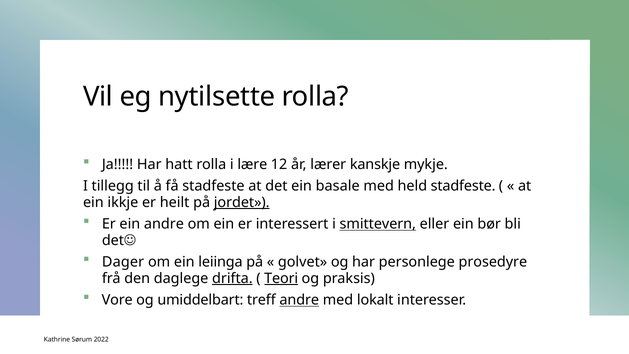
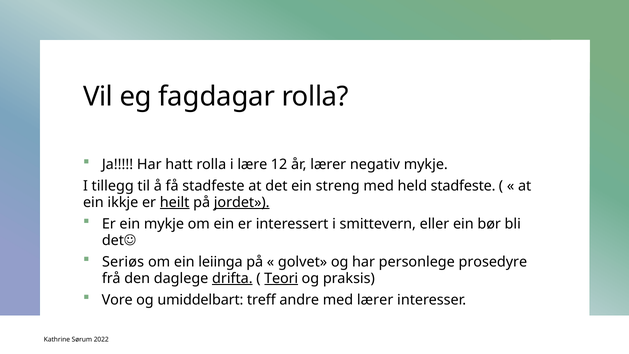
nytilsette: nytilsette -> fagdagar (217, 97)
kanskje: kanskje -> negativ (375, 164)
basale: basale -> streng (338, 186)
heilt underline: none -> present (175, 202)
ein andre: andre -> mykje (164, 224)
smittevern underline: present -> none (378, 224)
Dager: Dager -> Seriøs (123, 262)
andre underline: present -> none (299, 300)
med lokalt: lokalt -> lærer (375, 300)
